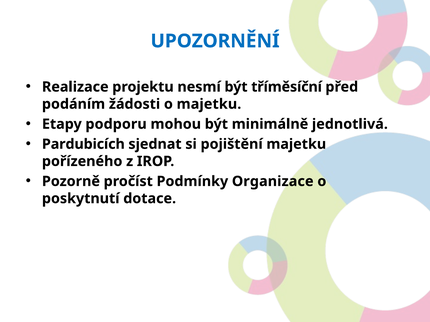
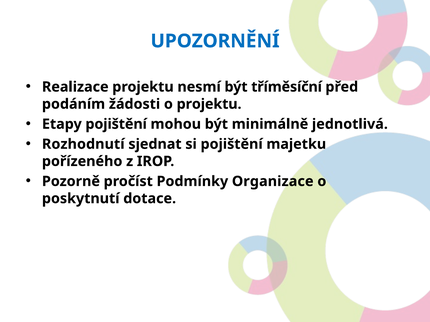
o majetku: majetku -> projektu (209, 104)
Etapy podporu: podporu -> pojištění (116, 124)
Pardubicích: Pardubicích -> Rozhodnutí (83, 144)
